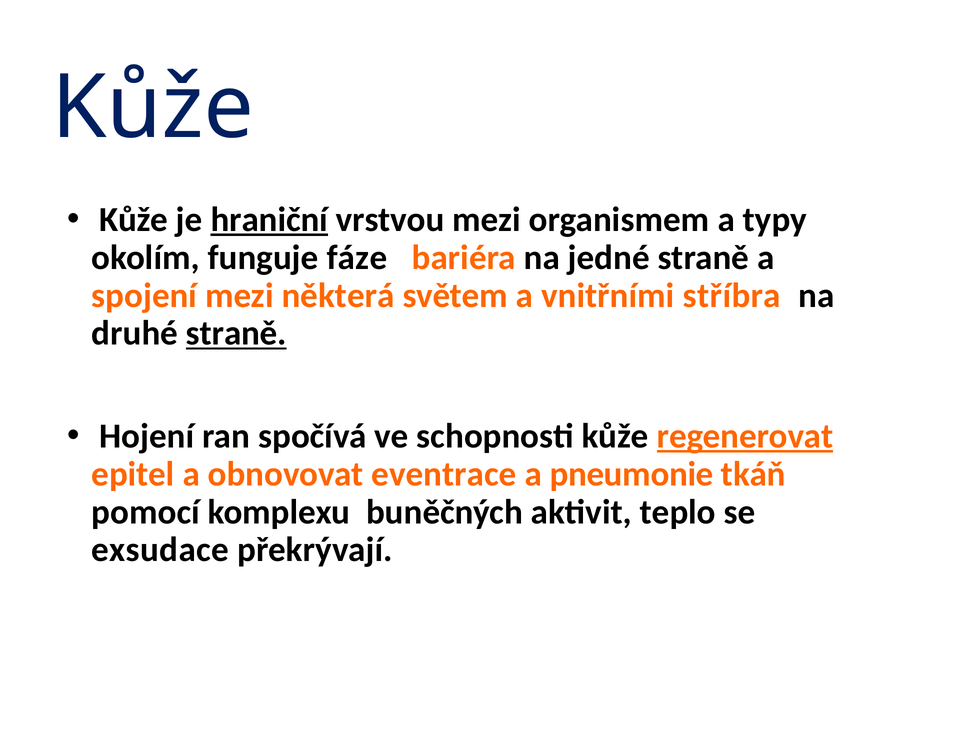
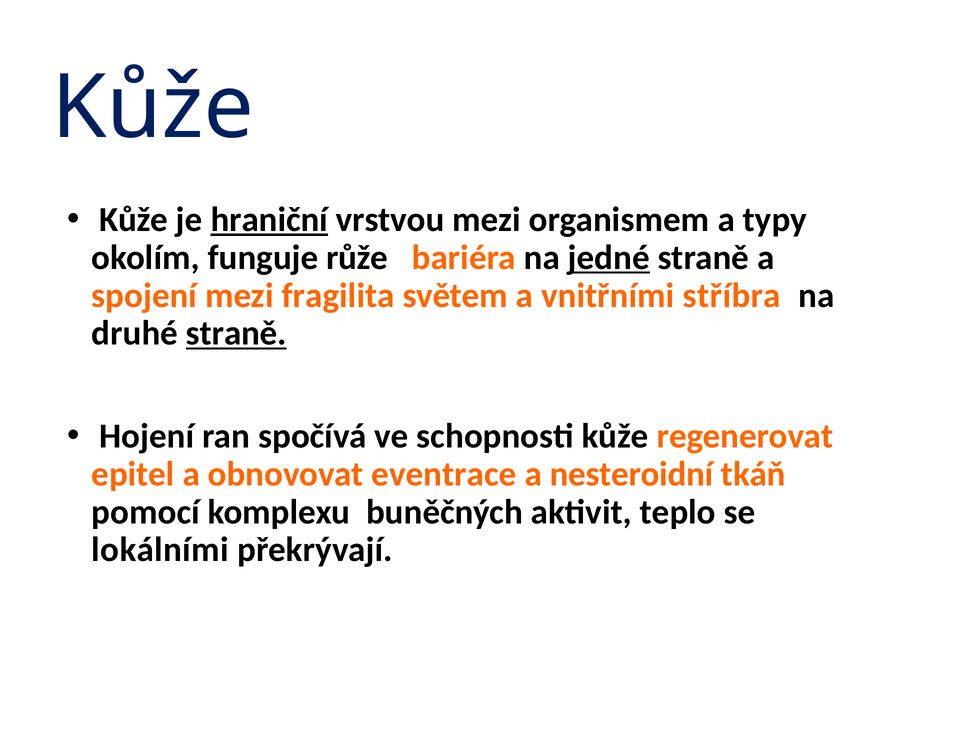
fáze: fáze -> růže (357, 258)
jedné underline: none -> present (609, 258)
některá: některá -> fragilita (338, 295)
regenerovat underline: present -> none (745, 436)
pneumonie: pneumonie -> nesteroidní (632, 474)
exsudace: exsudace -> lokálními (160, 550)
